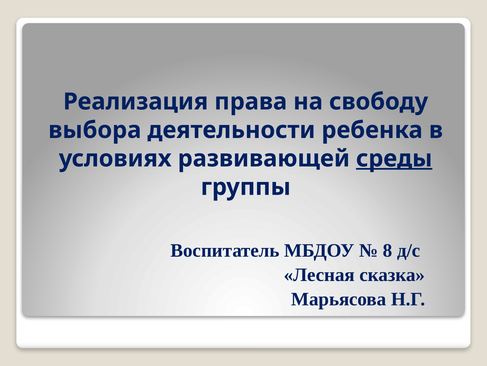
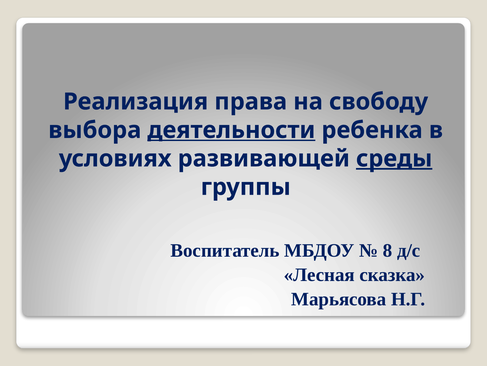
деятельности underline: none -> present (231, 130)
